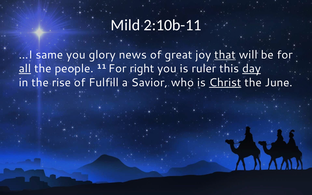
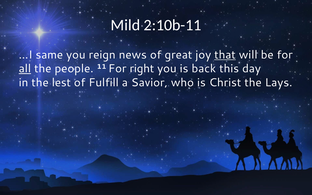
glory: glory -> reign (102, 55)
ruler: ruler -> back (204, 69)
day underline: present -> none (252, 69)
rise: rise -> lest (61, 83)
Christ underline: present -> none (225, 83)
June: June -> Lays (279, 83)
